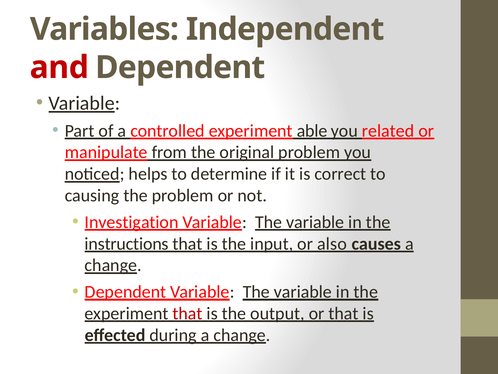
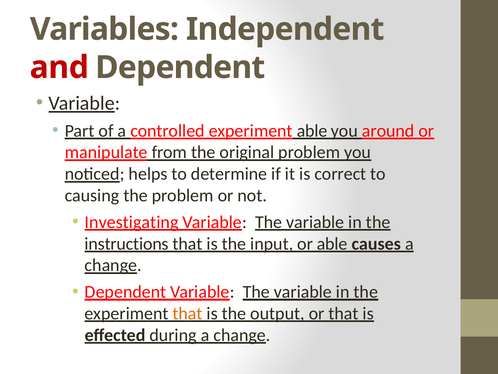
related: related -> around (388, 131)
Investigation: Investigation -> Investigating (132, 222)
or also: also -> able (332, 243)
that colour: red -> orange (188, 313)
